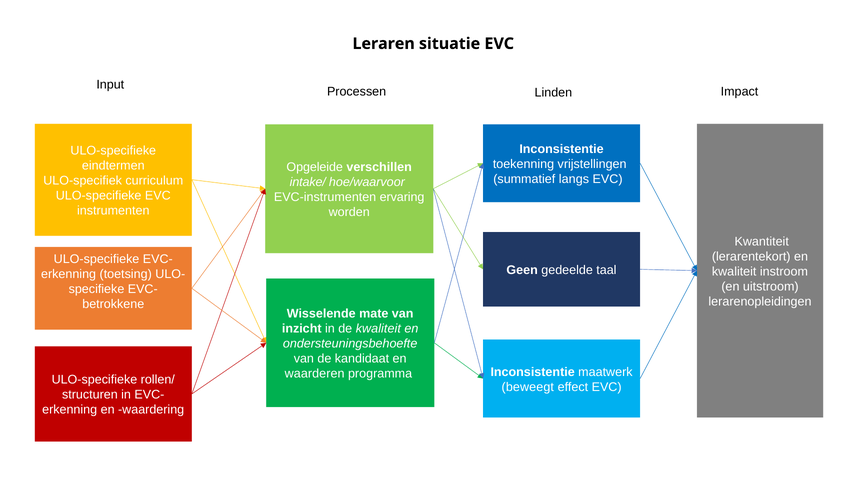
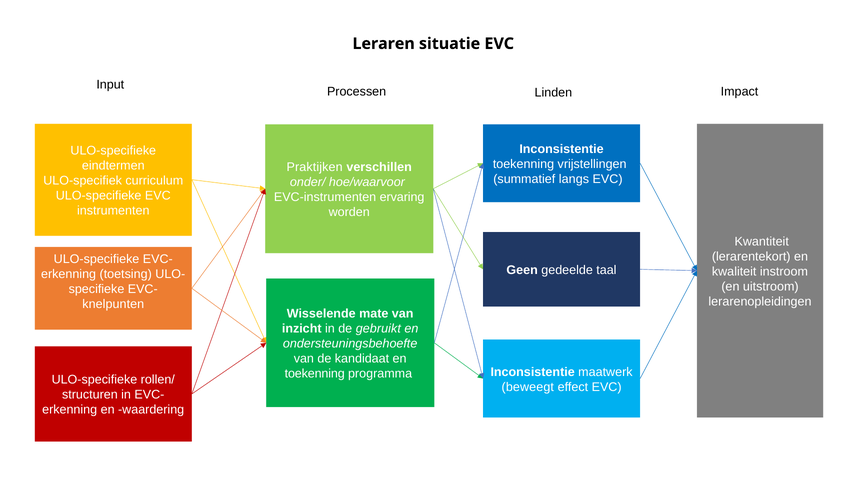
Opgeleide: Opgeleide -> Praktijken (315, 167)
intake/: intake/ -> onder/ (308, 182)
betrokkene: betrokkene -> knelpunten (113, 304)
de kwaliteit: kwaliteit -> gebruikt (378, 328)
waarderen: waarderen -> toekenning (315, 373)
